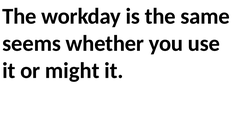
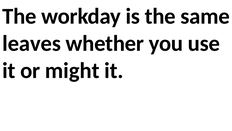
seems: seems -> leaves (32, 43)
